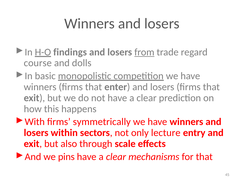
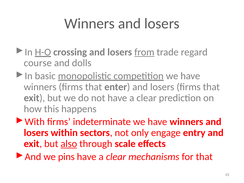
findings: findings -> crossing (70, 52)
symmetrically: symmetrically -> indeterminate (102, 122)
lecture: lecture -> engage (166, 133)
also underline: none -> present (69, 144)
